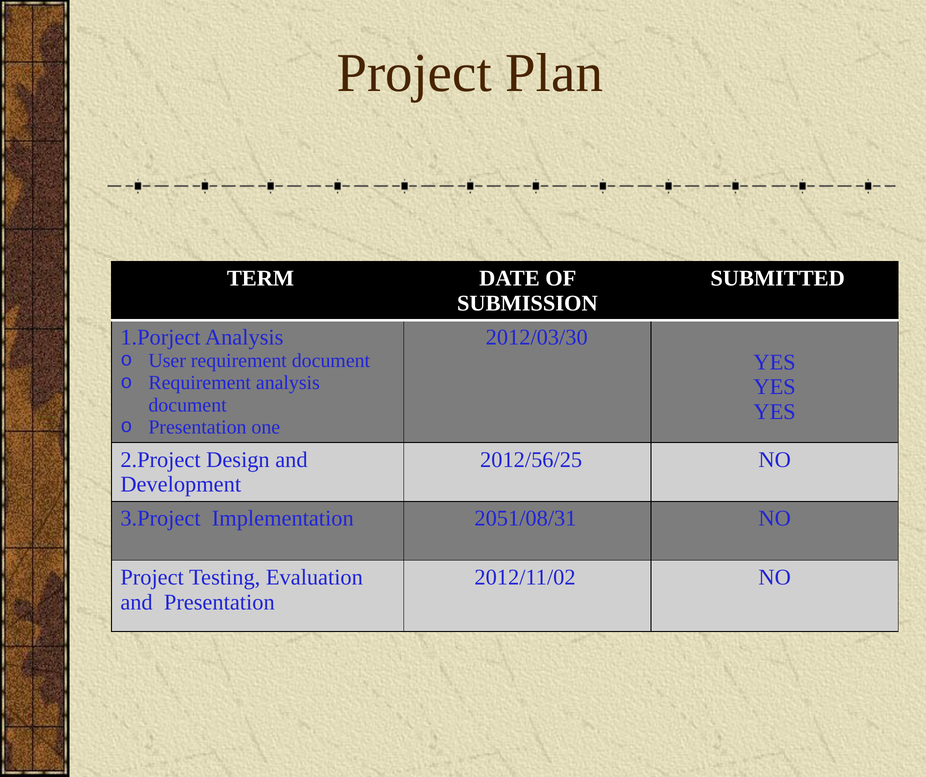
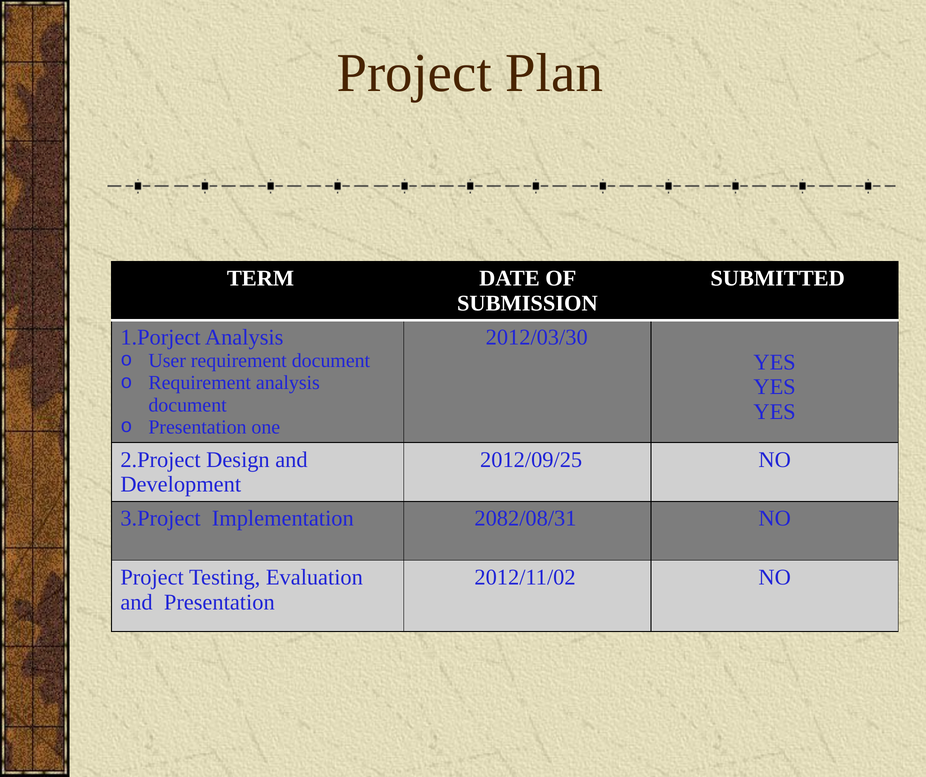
2012/56/25: 2012/56/25 -> 2012/09/25 (531, 460)
2051/08/31: 2051/08/31 -> 2082/08/31 (525, 519)
